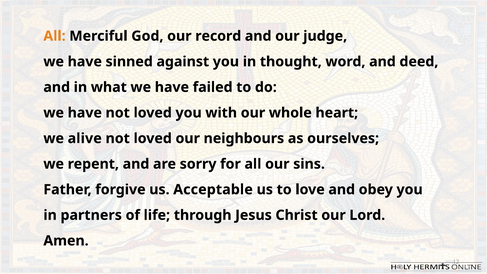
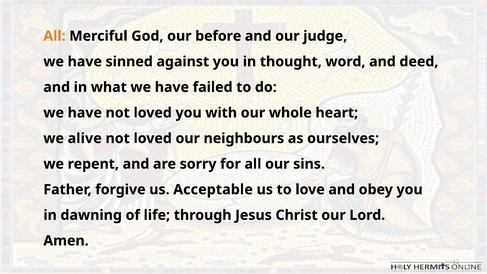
record: record -> before (218, 36)
partners: partners -> dawning (91, 215)
